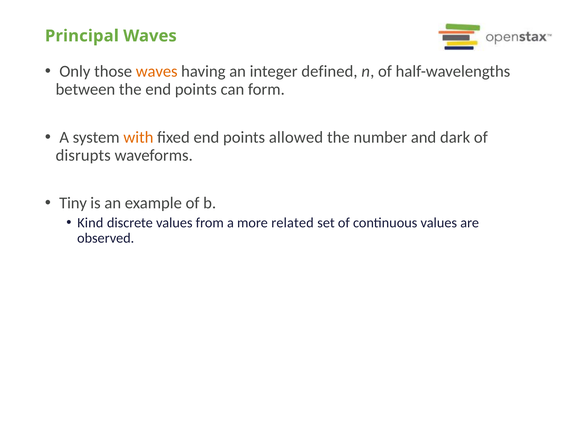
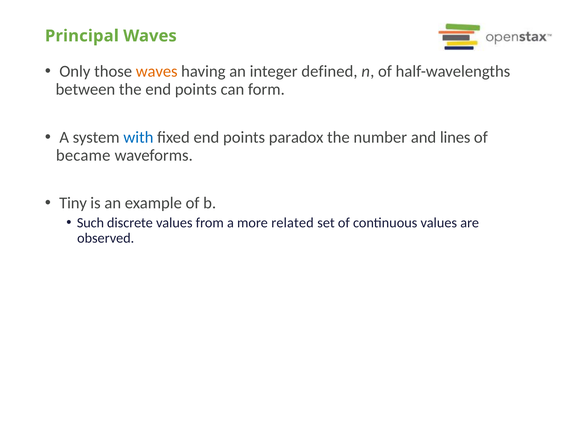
with colour: orange -> blue (138, 137)
allowed: allowed -> paradox (296, 137)
dark: dark -> lines (455, 137)
disrupts: disrupts -> became (83, 155)
Kind: Kind -> Such (90, 223)
